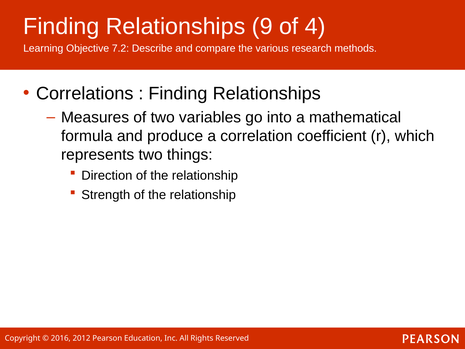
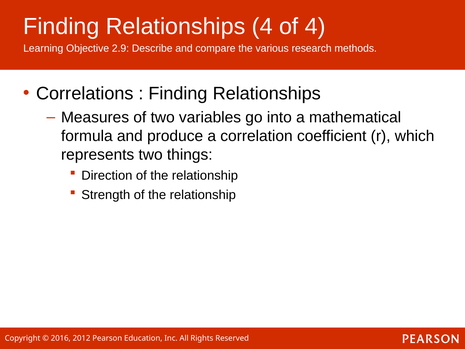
Relationships 9: 9 -> 4 (262, 27)
7.2: 7.2 -> 2.9 (120, 48)
